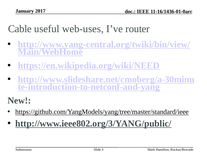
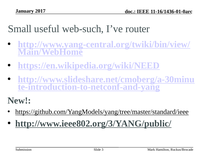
Cable: Cable -> Small (20, 29)
web-uses: web-uses -> web-such (83, 29)
